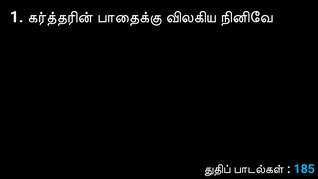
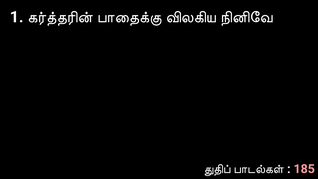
185 colour: light blue -> pink (304, 169)
